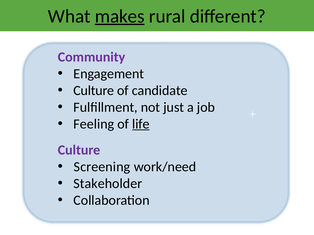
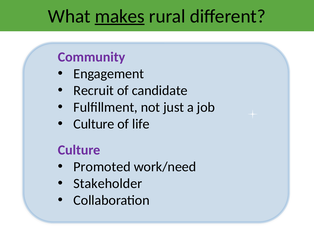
Culture: Culture -> Recruit (94, 91)
Feeling: Feeling -> Culture (94, 124)
life underline: present -> none (141, 124)
Screening: Screening -> Promoted (102, 167)
